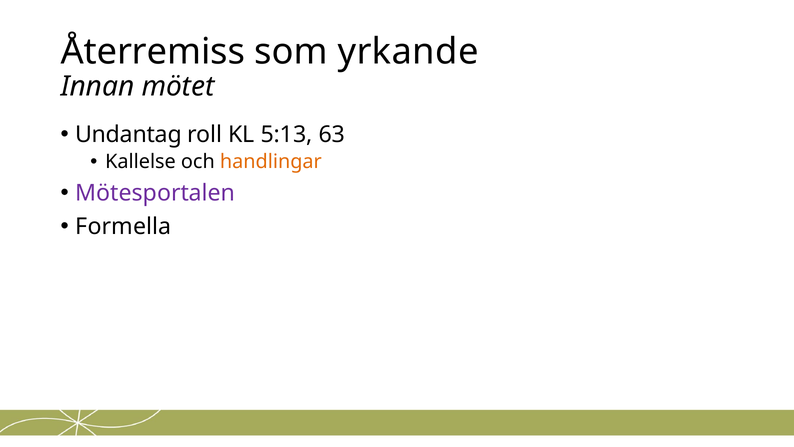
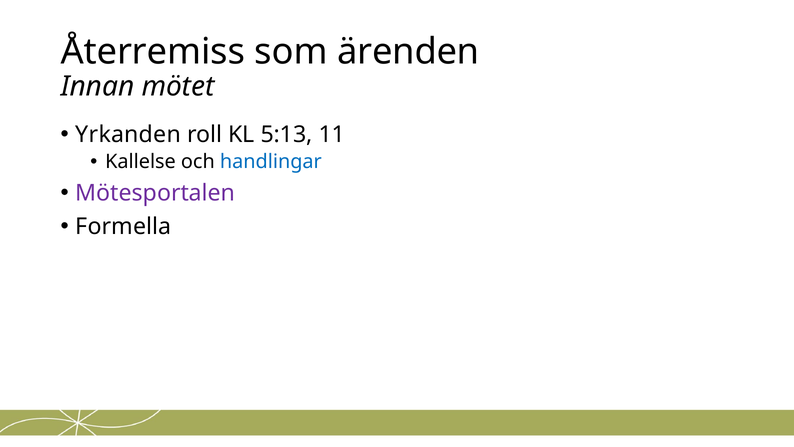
yrkande: yrkande -> ärenden (408, 52)
Undantag: Undantag -> Yrkanden (128, 134)
63: 63 -> 11 (332, 134)
handlingar colour: orange -> blue (271, 162)
